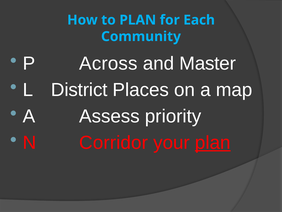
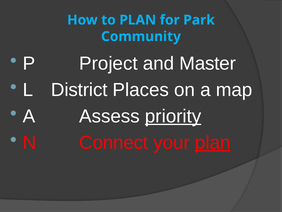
Each: Each -> Park (199, 20)
Across: Across -> Project (108, 63)
priority underline: none -> present (173, 116)
Corridor: Corridor -> Connect (114, 142)
